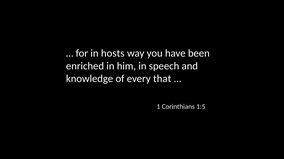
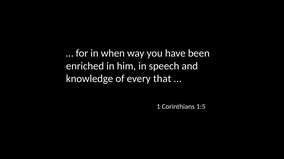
hosts: hosts -> when (113, 53)
